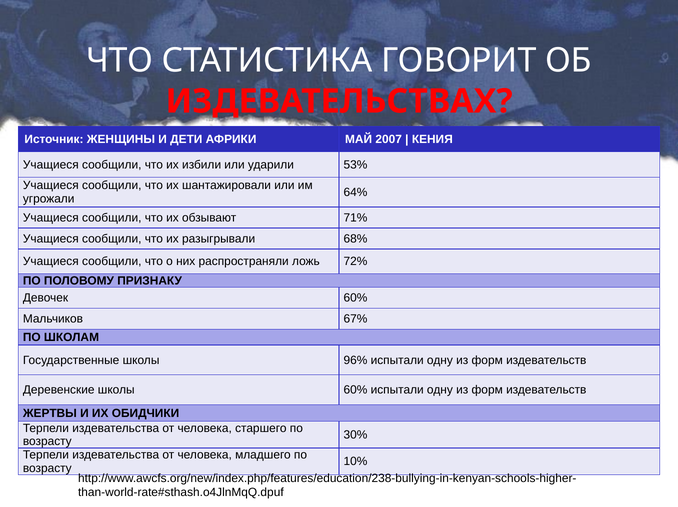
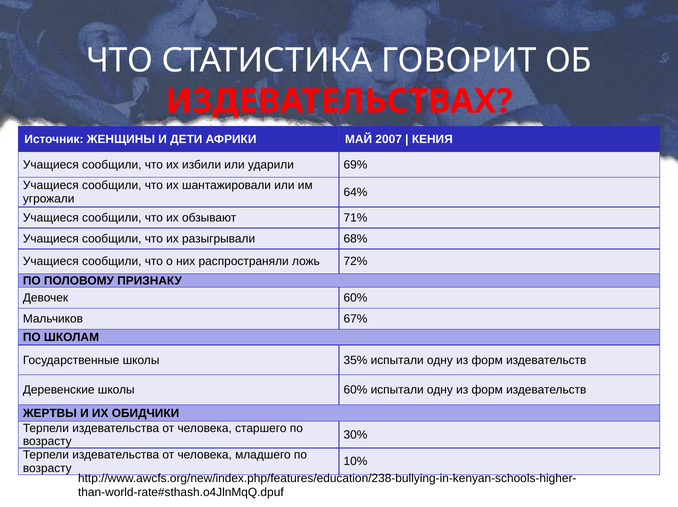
53%: 53% -> 69% (355, 165)
96%: 96% -> 35% (355, 360)
